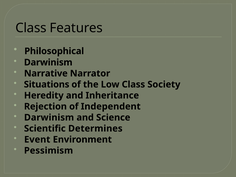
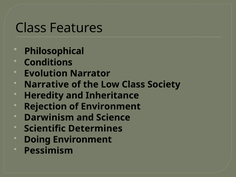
Darwinism: Darwinism -> Conditions (48, 62)
Narrative: Narrative -> Evolution (46, 73)
Situations: Situations -> Narrative (46, 84)
of Independent: Independent -> Environment (111, 106)
Event: Event -> Doing (37, 140)
